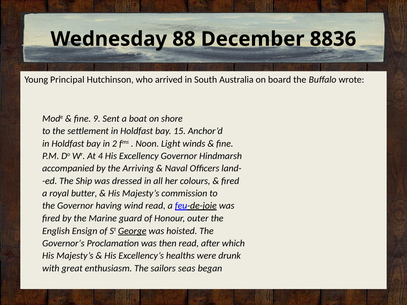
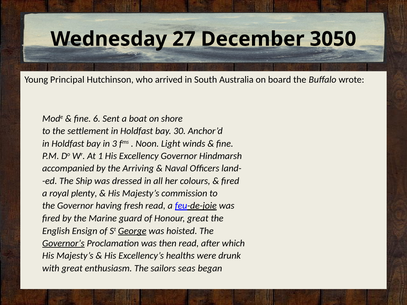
88: 88 -> 27 (184, 39)
8836: 8836 -> 3050 (333, 39)
9: 9 -> 6 (97, 119)
15: 15 -> 30 (180, 131)
2: 2 -> 3 (115, 144)
4: 4 -> 1 (100, 156)
butter: butter -> plenty (84, 193)
wind: wind -> fresh (134, 206)
Honour outer: outer -> great (198, 219)
Governor’s underline: none -> present (63, 243)
